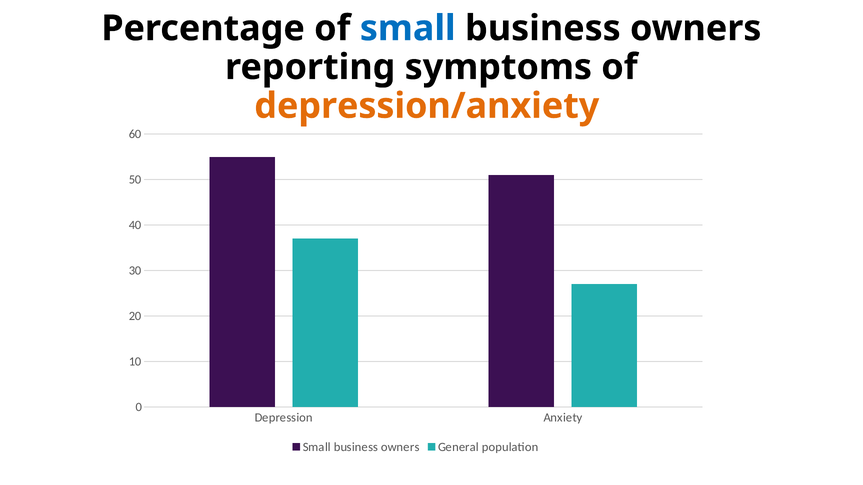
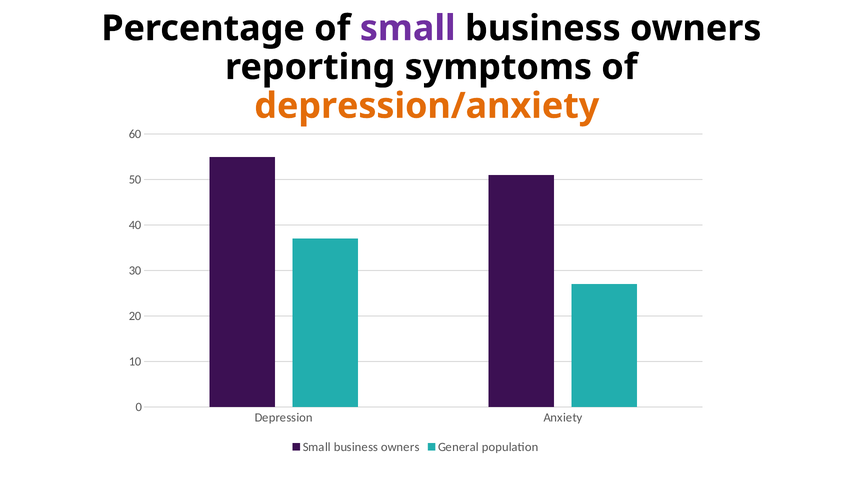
small colour: blue -> purple (408, 28)
